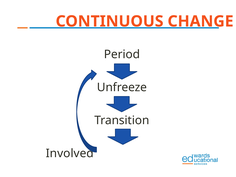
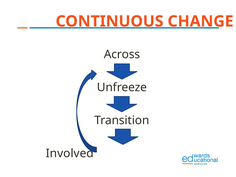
Period: Period -> Across (122, 54)
